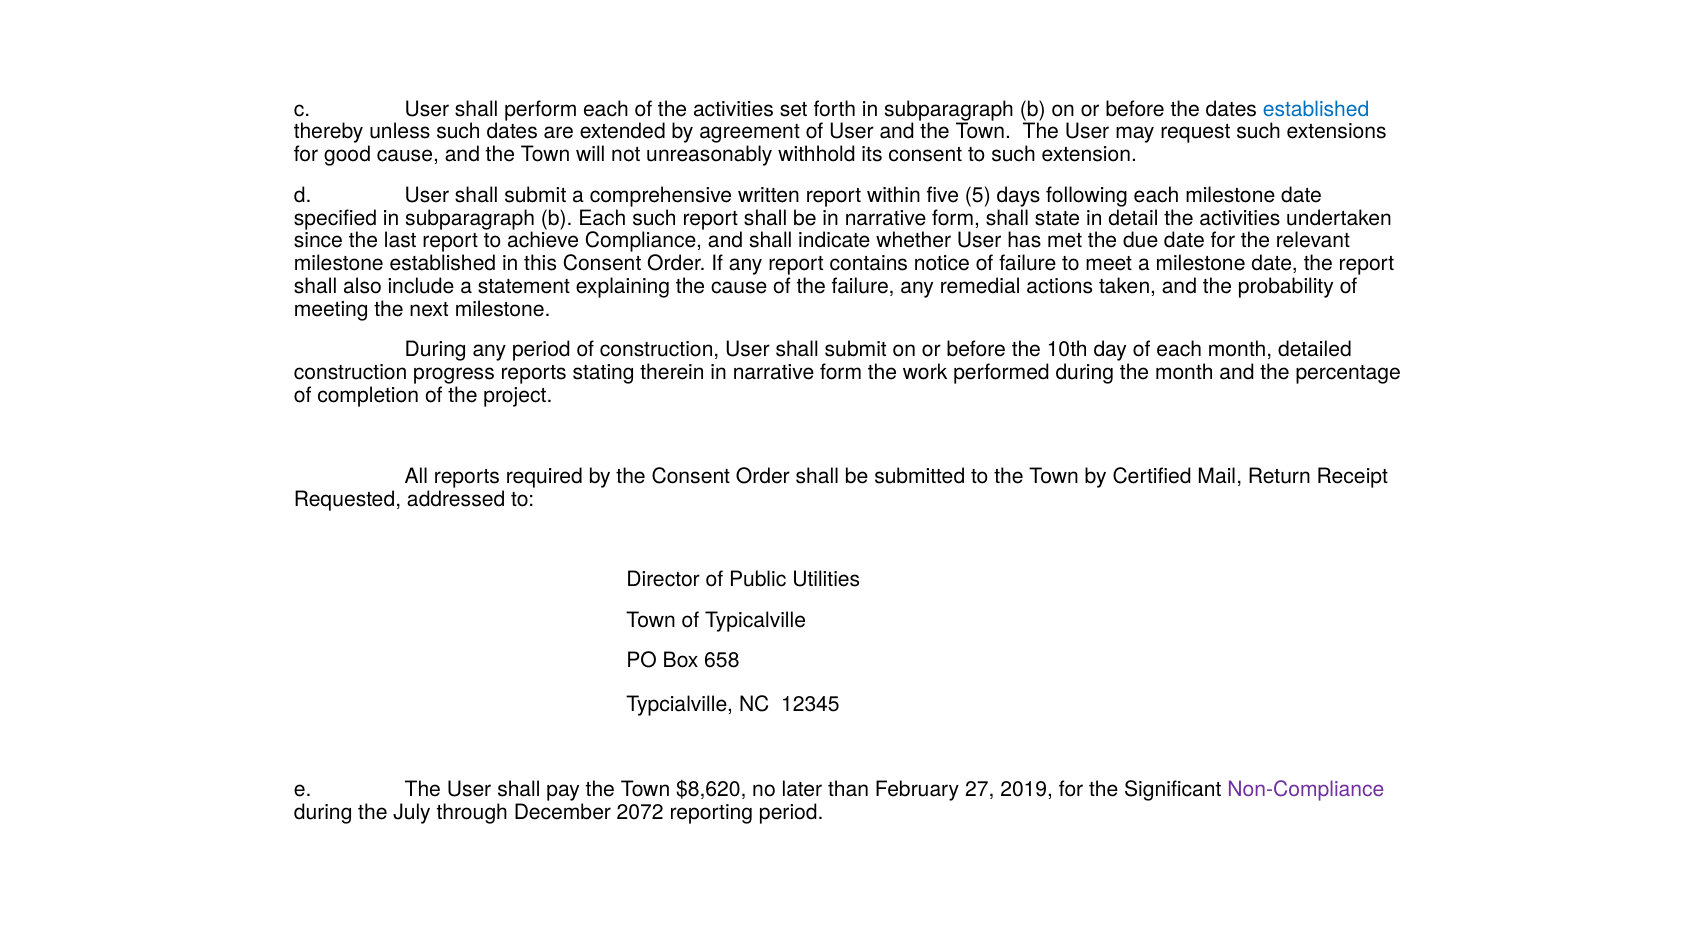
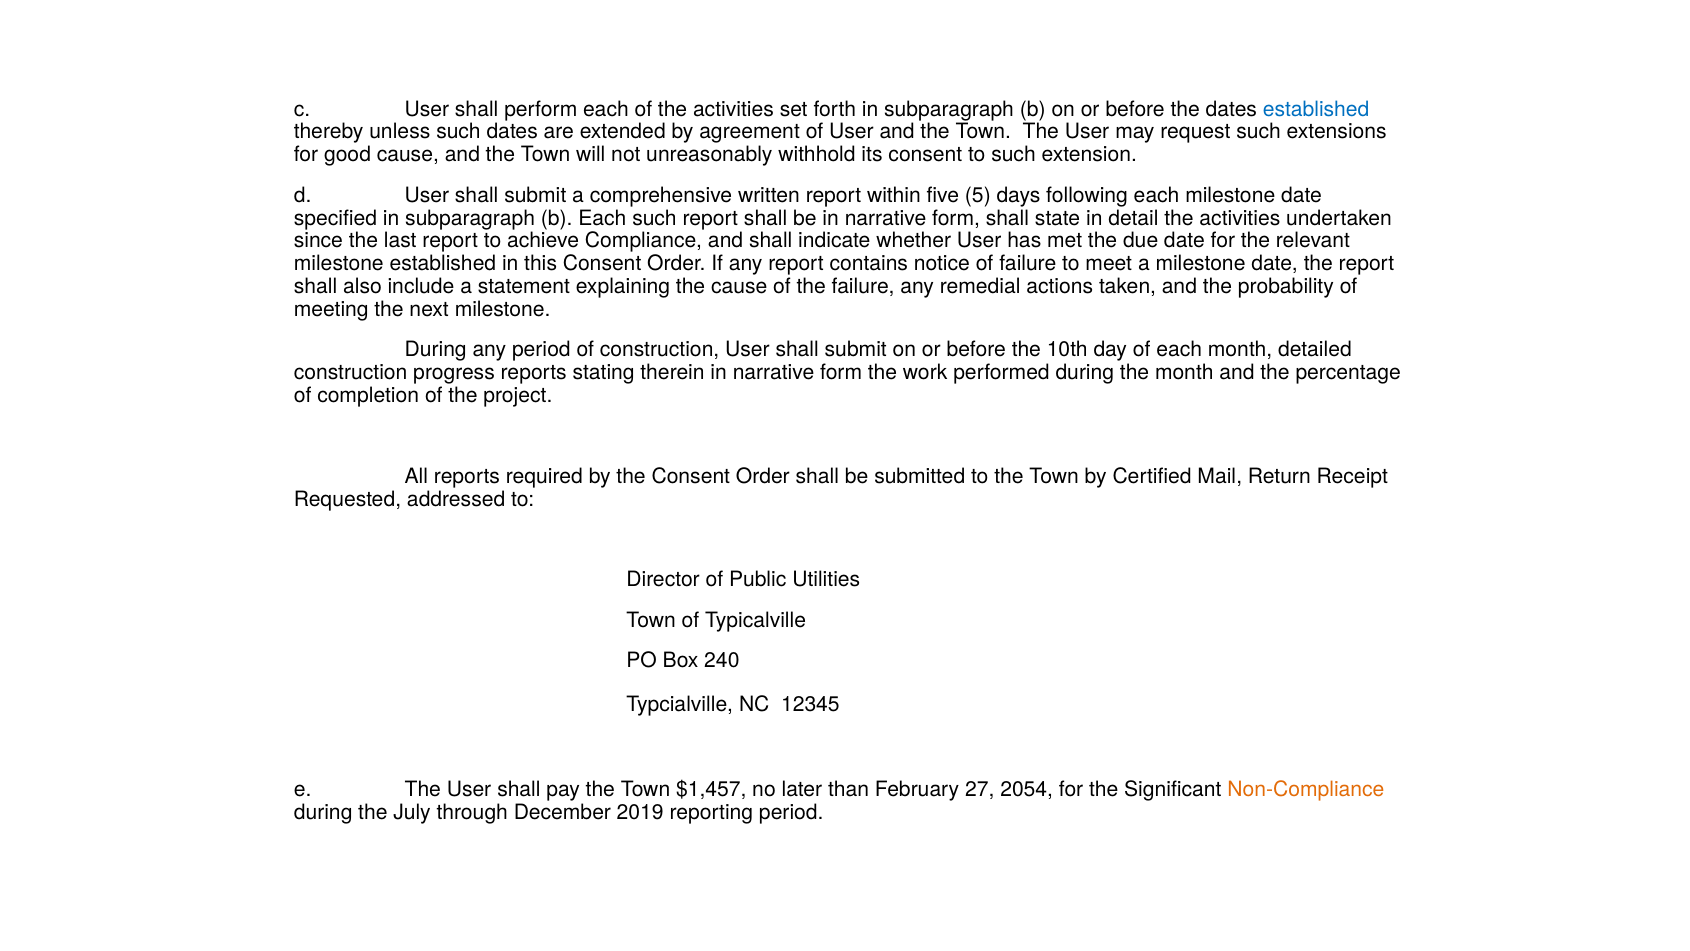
658: 658 -> 240 (722, 661)
$8,620: $8,620 -> $1,457 (711, 789)
2019: 2019 -> 2054 (1027, 789)
Non-Compliance colour: purple -> orange (1306, 789)
2072: 2072 -> 2019 (640, 812)
